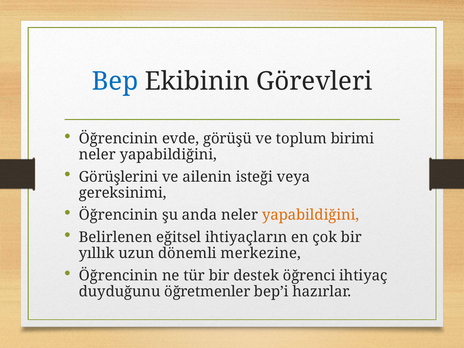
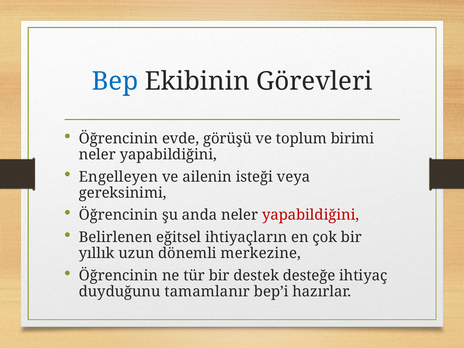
Görüşlerini: Görüşlerini -> Engelleyen (118, 177)
yapabildiğini colour: orange -> red (311, 215)
öğrenci: öğrenci -> desteğe (309, 276)
öğretmenler: öğretmenler -> tamamlanır (207, 292)
